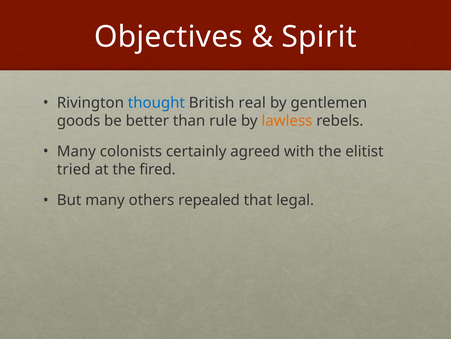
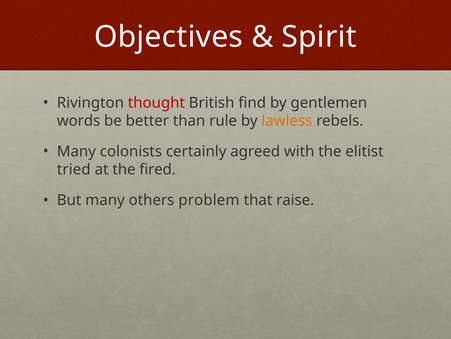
thought colour: blue -> red (156, 103)
real: real -> find (252, 103)
goods: goods -> words (79, 121)
repealed: repealed -> problem (209, 200)
legal: legal -> raise (295, 200)
